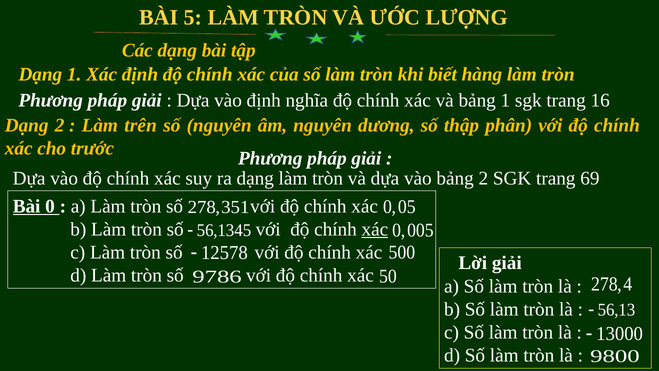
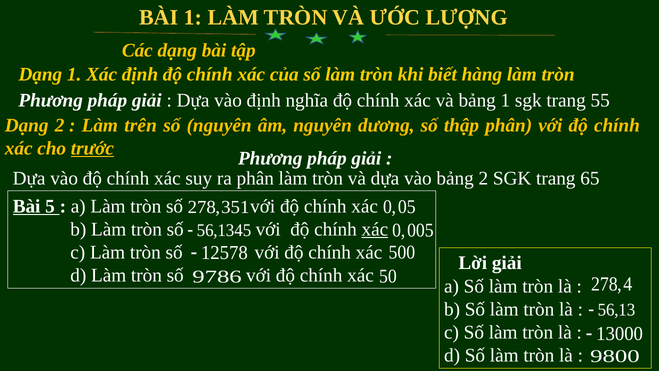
BÀI 5: 5 -> 1 (193, 17)
16: 16 -> 55 (600, 100)
trước underline: none -> present (92, 148)
ra dạng: dạng -> phân (255, 178)
69: 69 -> 65 (590, 178)
0: 0 -> 5 (50, 206)
